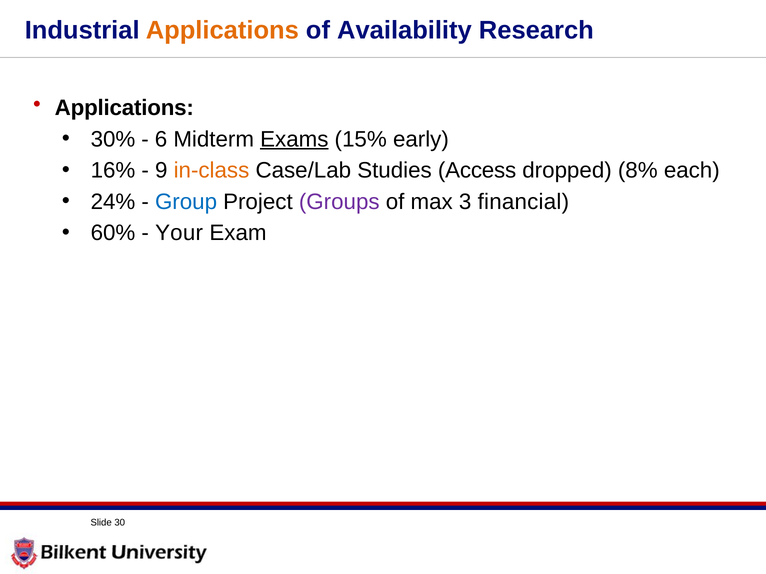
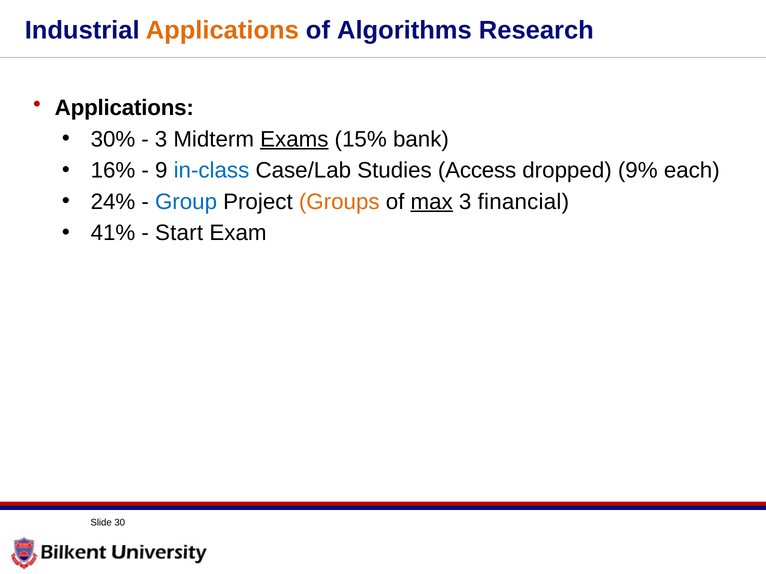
Availability: Availability -> Algorithms (404, 31)
6: 6 -> 3 (161, 139)
early: early -> bank (421, 139)
in-class colour: orange -> blue (211, 171)
8%: 8% -> 9% (638, 171)
Groups colour: purple -> orange (339, 202)
max underline: none -> present (432, 202)
60%: 60% -> 41% (113, 233)
Your: Your -> Start (179, 233)
